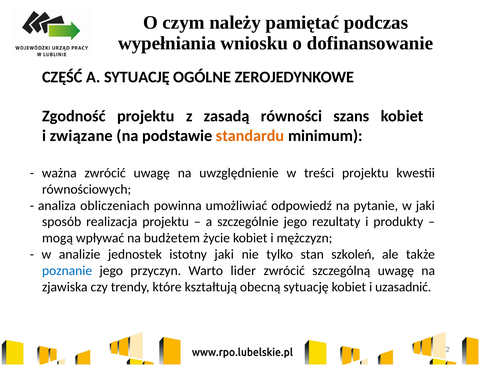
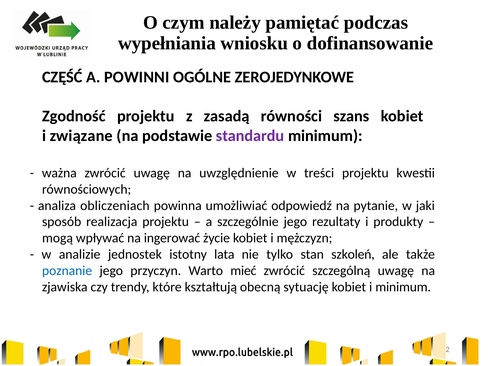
A SYTUACJĘ: SYTUACJĘ -> POWINNI (137, 77)
standardu colour: orange -> purple (250, 136)
budżetem: budżetem -> ingerować (172, 238)
istotny jaki: jaki -> lata (224, 254)
lider: lider -> mieć (243, 271)
i uzasadnić: uzasadnić -> minimum (403, 287)
